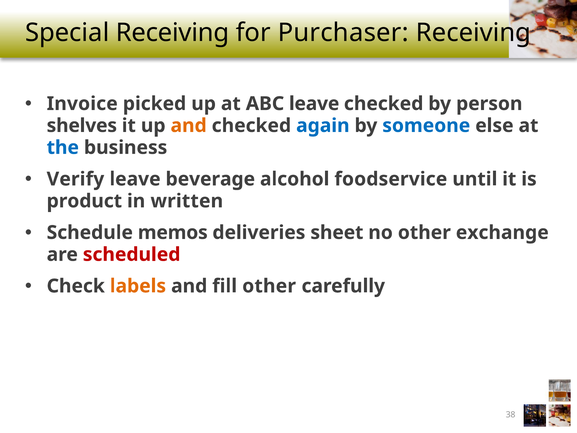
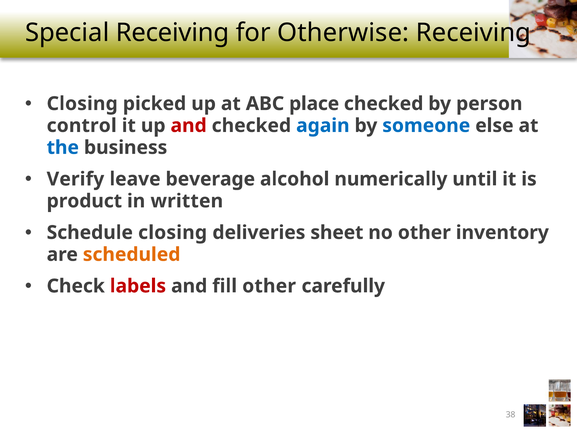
Purchaser: Purchaser -> Otherwise (343, 33)
Invoice: Invoice -> Closing (82, 104)
ABC leave: leave -> place (314, 104)
shelves: shelves -> control (82, 126)
and colour: orange -> red (189, 126)
foodservice: foodservice -> numerically (391, 179)
Schedule memos: memos -> closing (173, 232)
exchange: exchange -> inventory (502, 232)
scheduled colour: red -> orange (132, 254)
labels colour: orange -> red (138, 286)
